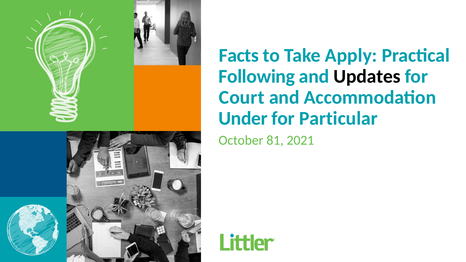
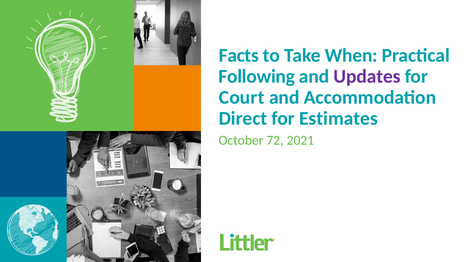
Apply: Apply -> When (351, 56)
Updates colour: black -> purple (367, 77)
Under: Under -> Direct (243, 118)
Particular: Particular -> Estimates (338, 118)
81: 81 -> 72 (275, 141)
